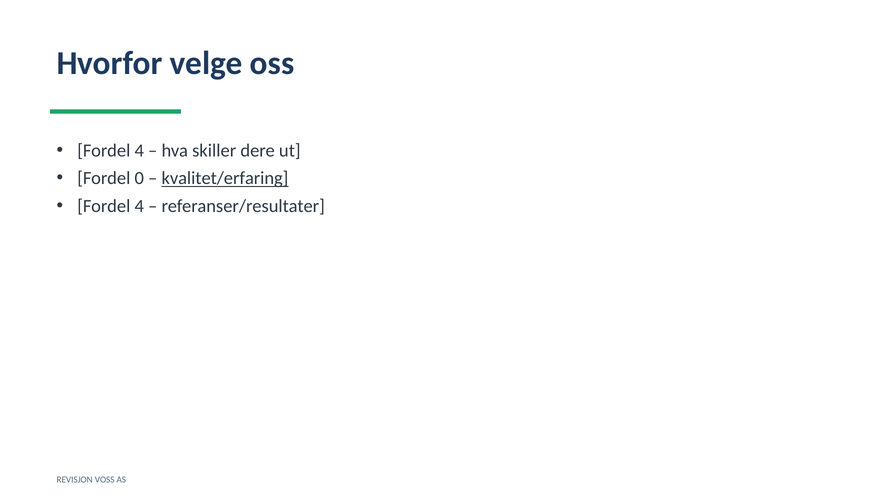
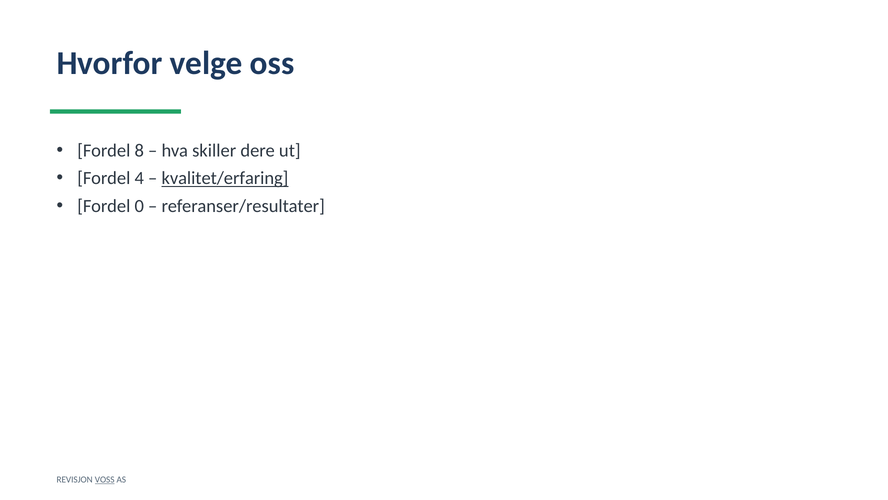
4: 4 -> 8 (139, 150)
0: 0 -> 4 (139, 178)
4: 4 -> 0 (139, 206)
VOSS underline: none -> present (105, 479)
